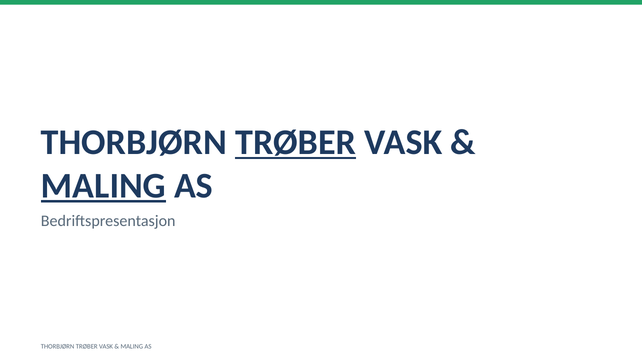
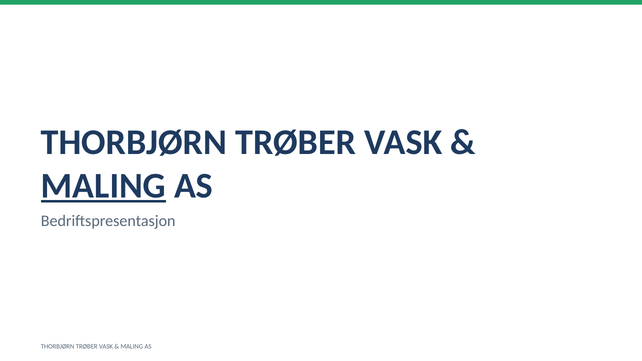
TRØBER underline: present -> none (296, 142)
